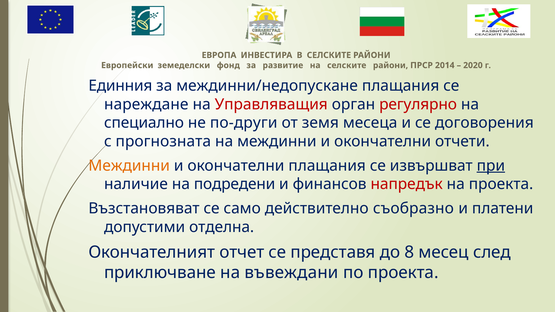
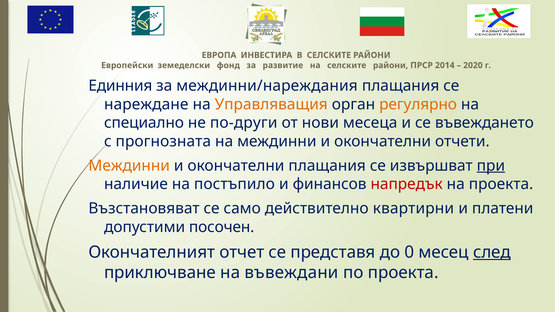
междинни/недопускане: междинни/недопускане -> междинни/нареждания (267, 86)
Управляващия colour: red -> orange (271, 104)
регулярно colour: red -> orange (418, 104)
земя: земя -> нови (320, 123)
договорения: договорения -> въвеждането (484, 123)
подредени: подредени -> постъпило (234, 184)
съобразно: съобразно -> квартирни (413, 209)
отделна: отделна -> посочен (222, 227)
8: 8 -> 0 (409, 252)
след underline: none -> present (492, 252)
